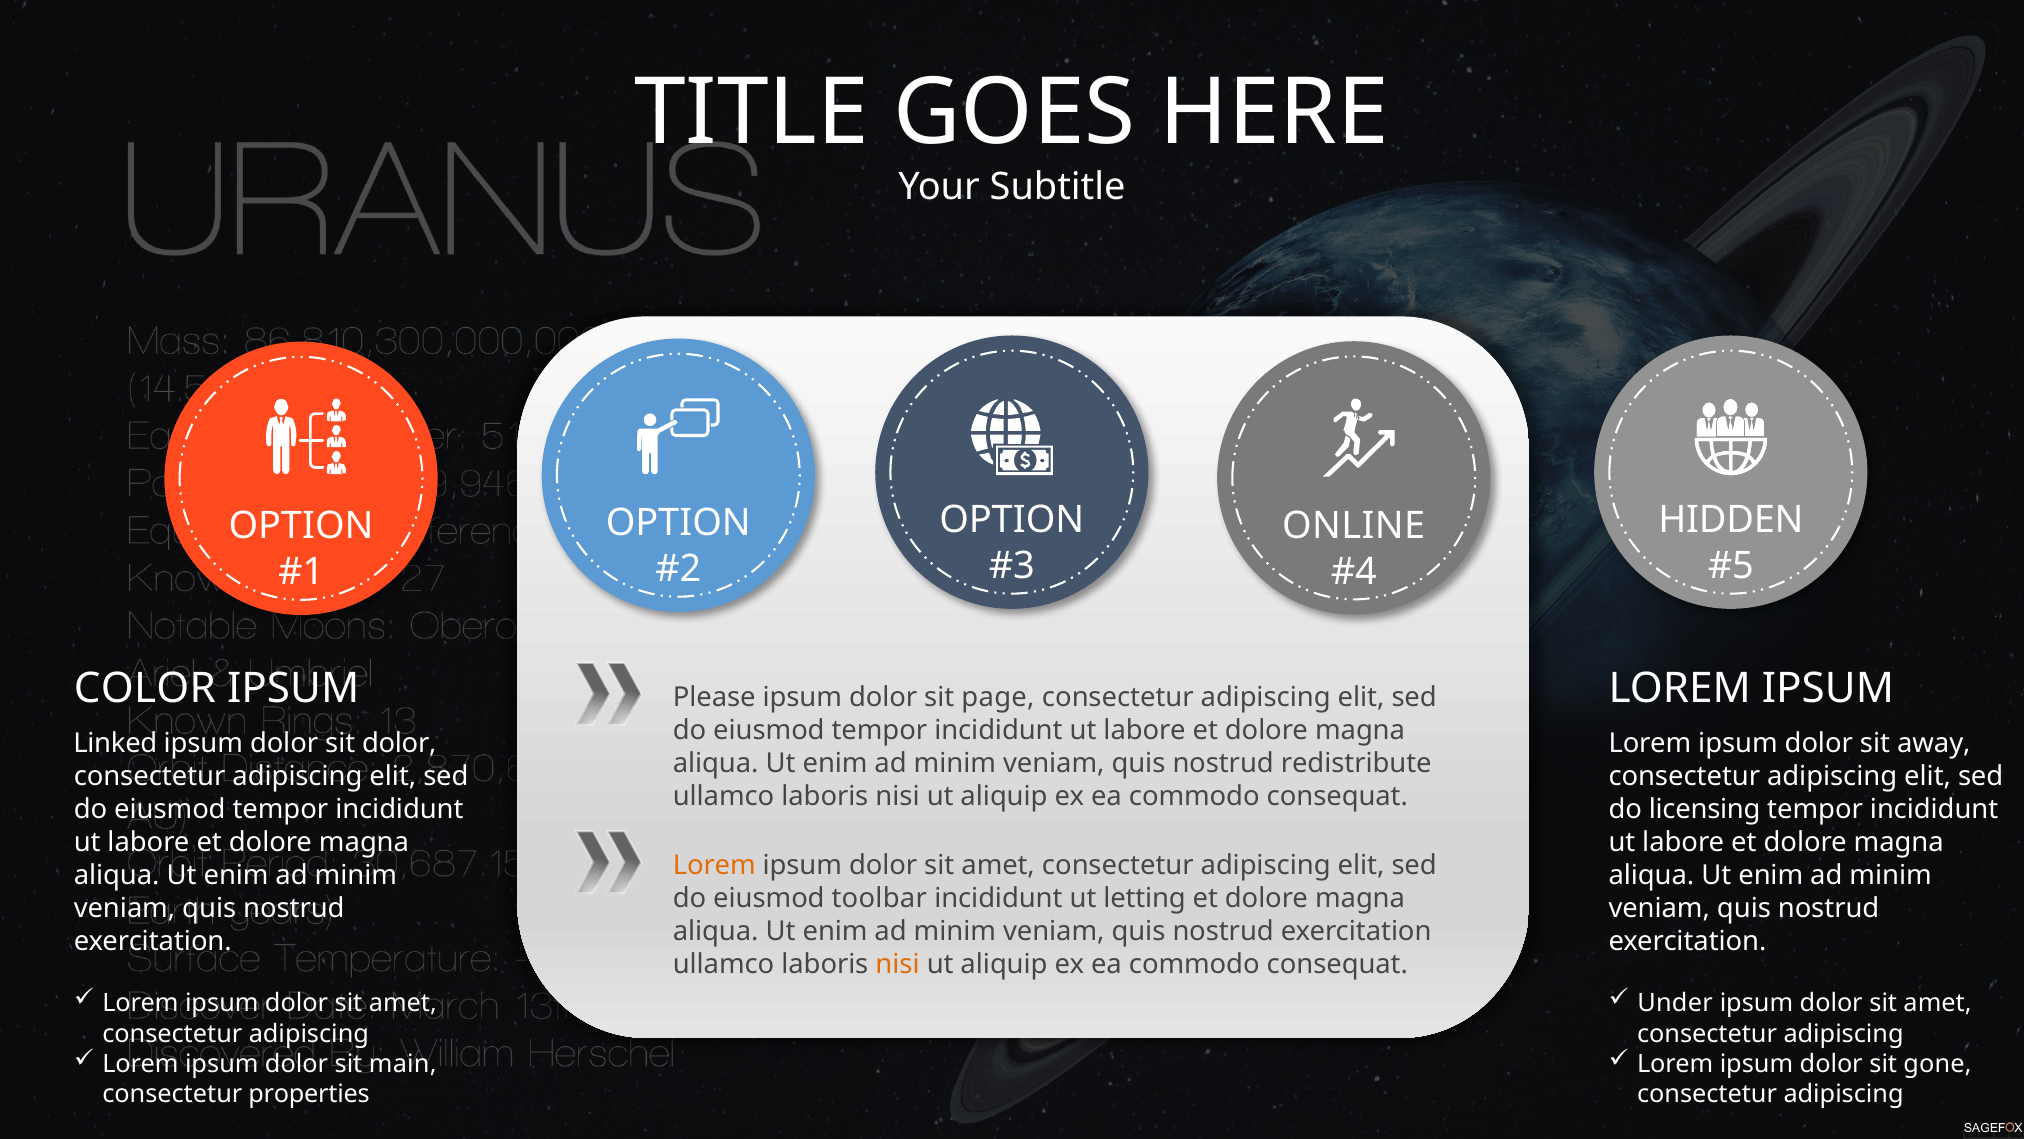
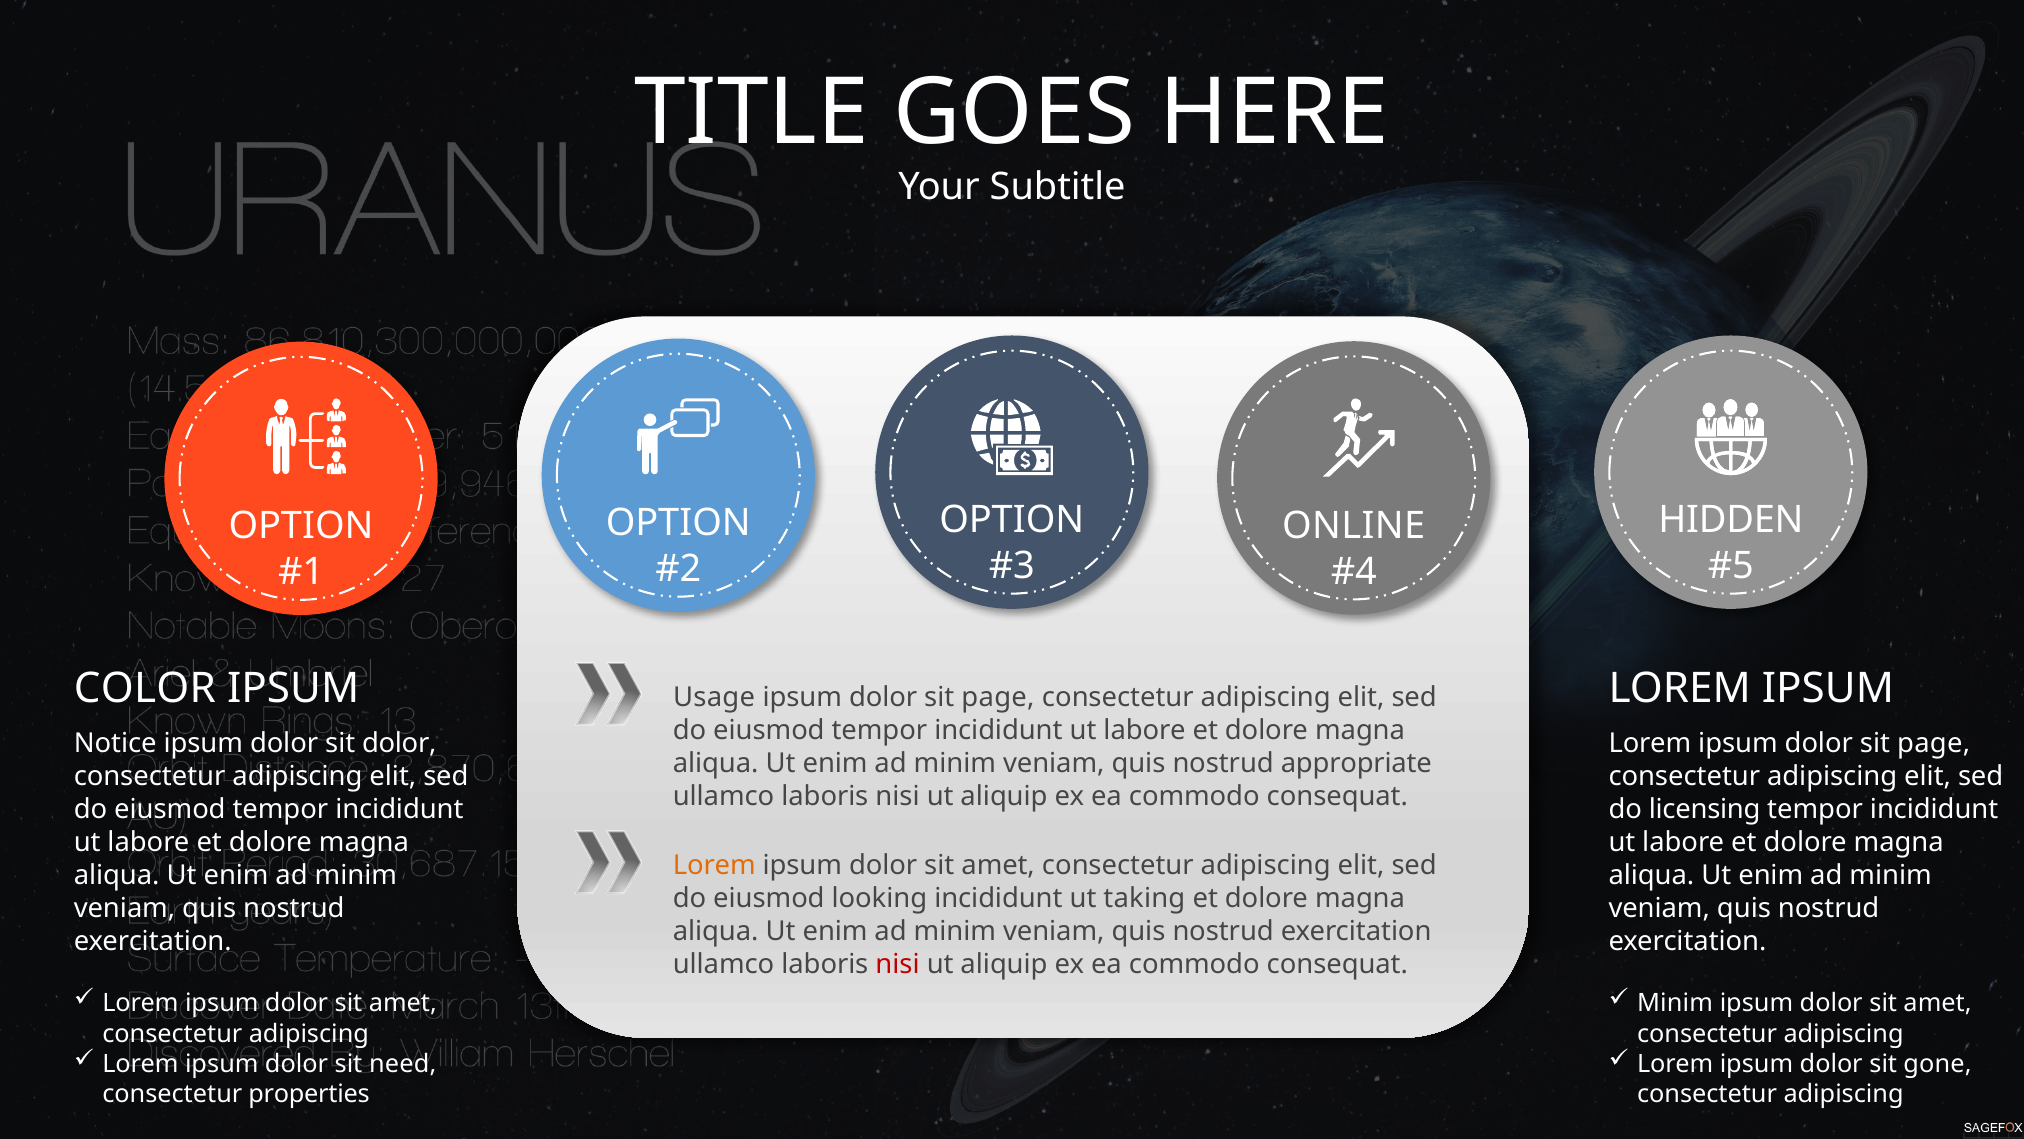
Please: Please -> Usage (714, 697)
Linked: Linked -> Notice (115, 743)
away: away -> page (1934, 743)
redistribute: redistribute -> appropriate (1356, 763)
toolbar: toolbar -> looking (879, 898)
letting: letting -> taking (1144, 898)
nisi colour: orange -> red (898, 964)
Under: Under -> Minim (1675, 1003)
main: main -> need (403, 1064)
